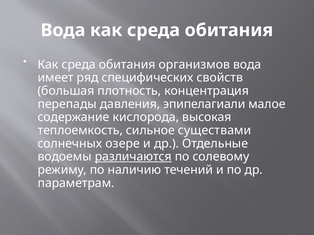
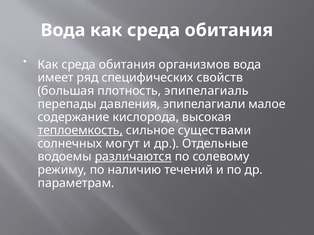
концентрация: концентрация -> эпипелагиаль (206, 91)
теплоемкость underline: none -> present (80, 131)
озере: озере -> могут (123, 144)
